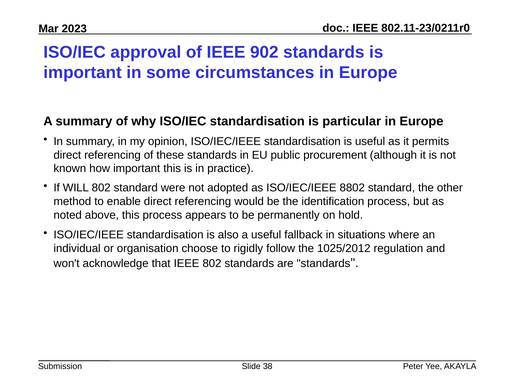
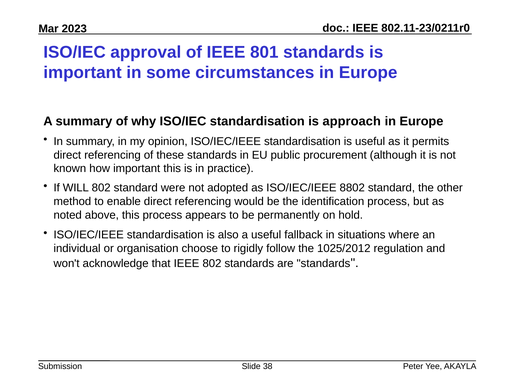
902: 902 -> 801 (264, 52)
particular: particular -> approach (352, 122)
